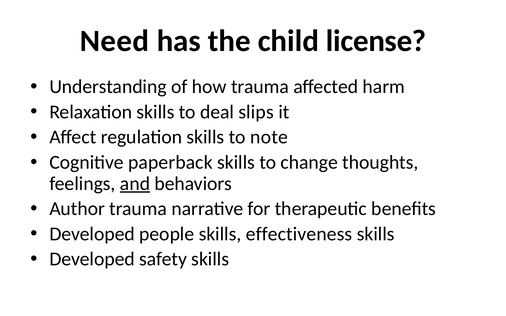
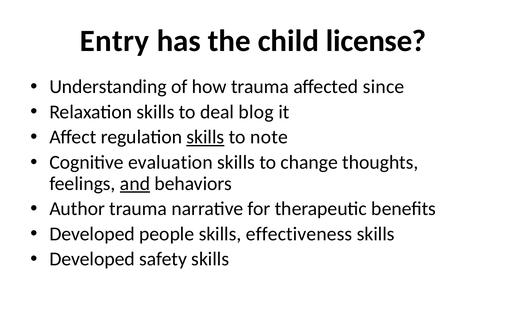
Need: Need -> Entry (114, 41)
harm: harm -> since (384, 87)
slips: slips -> blog (256, 112)
skills underline: none -> present (205, 137)
paperback: paperback -> evaluation (170, 162)
